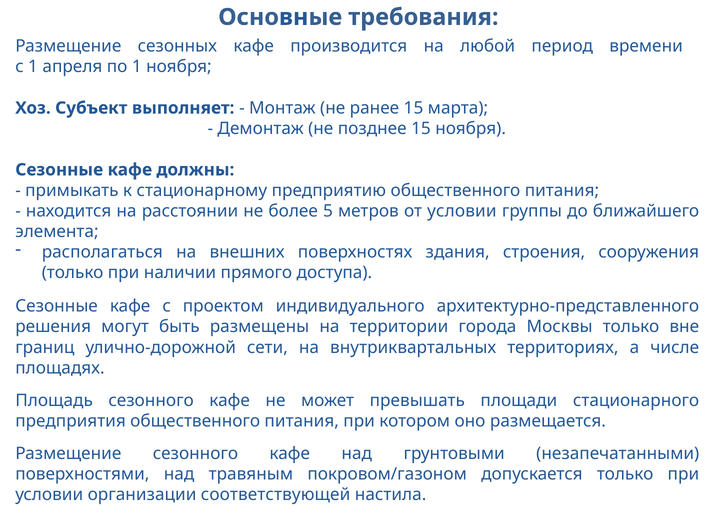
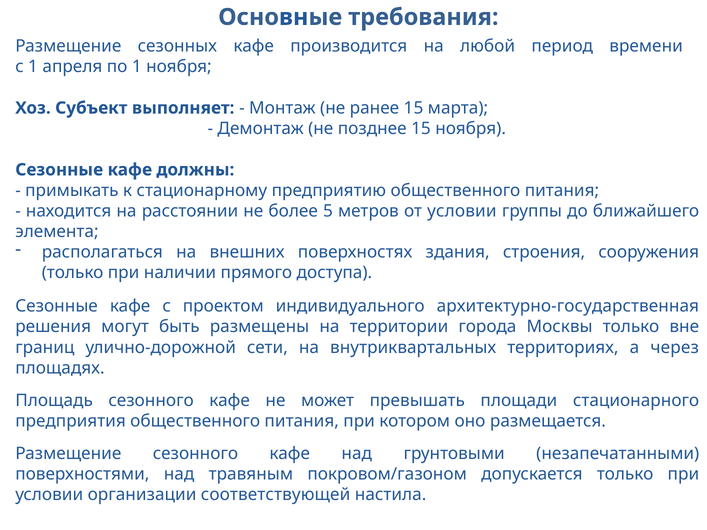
архитектурно-представленного: архитектурно-представленного -> архитектурно-государственная (568, 306)
числе: числе -> через (675, 348)
